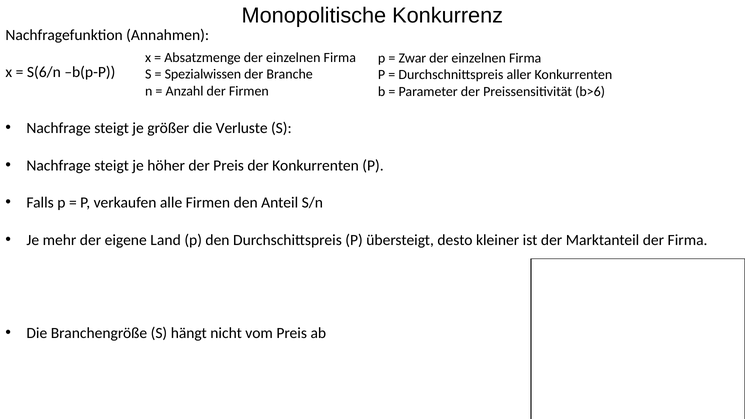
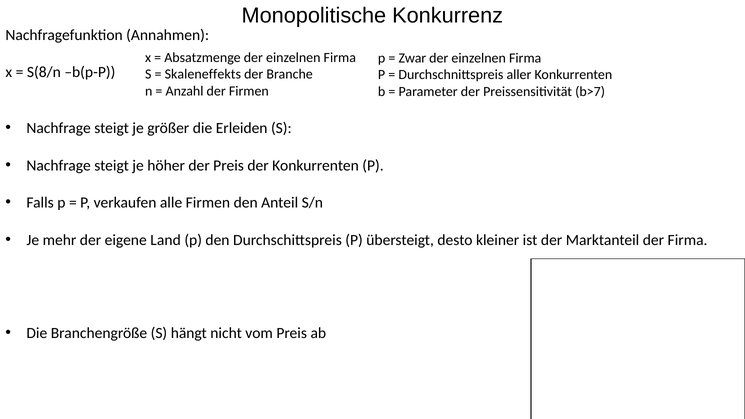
S(6/n: S(6/n -> S(8/n (44, 72)
Spezialwissen: Spezialwissen -> Skaleneffekts (203, 74)
b>6: b>6 -> b>7 (590, 92)
Verluste: Verluste -> Erleiden (242, 128)
